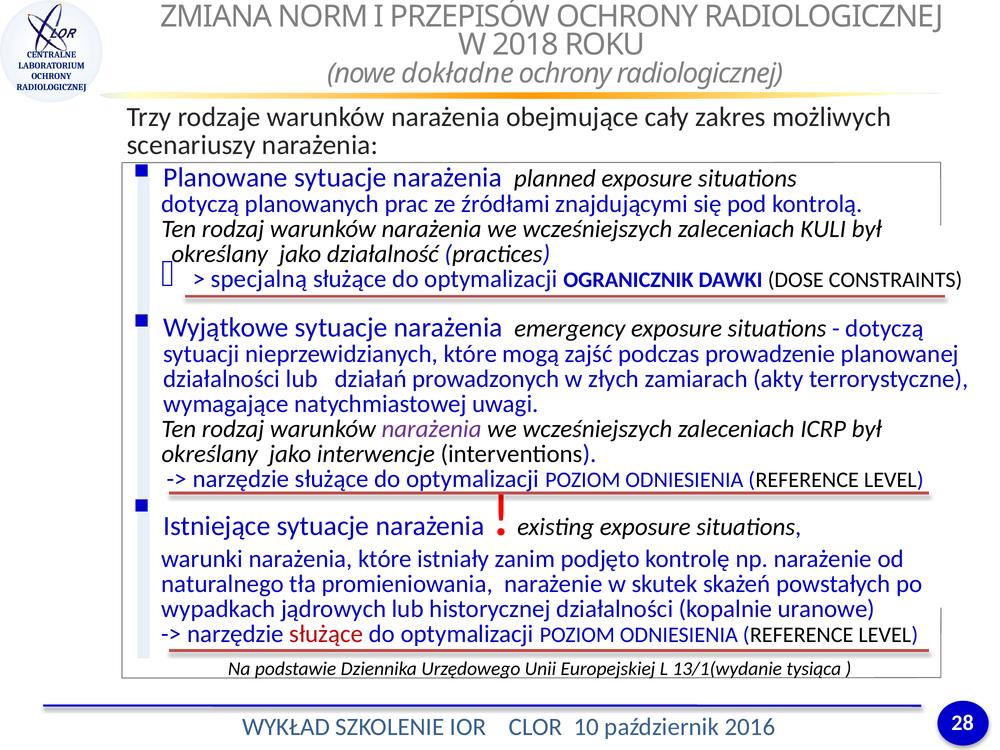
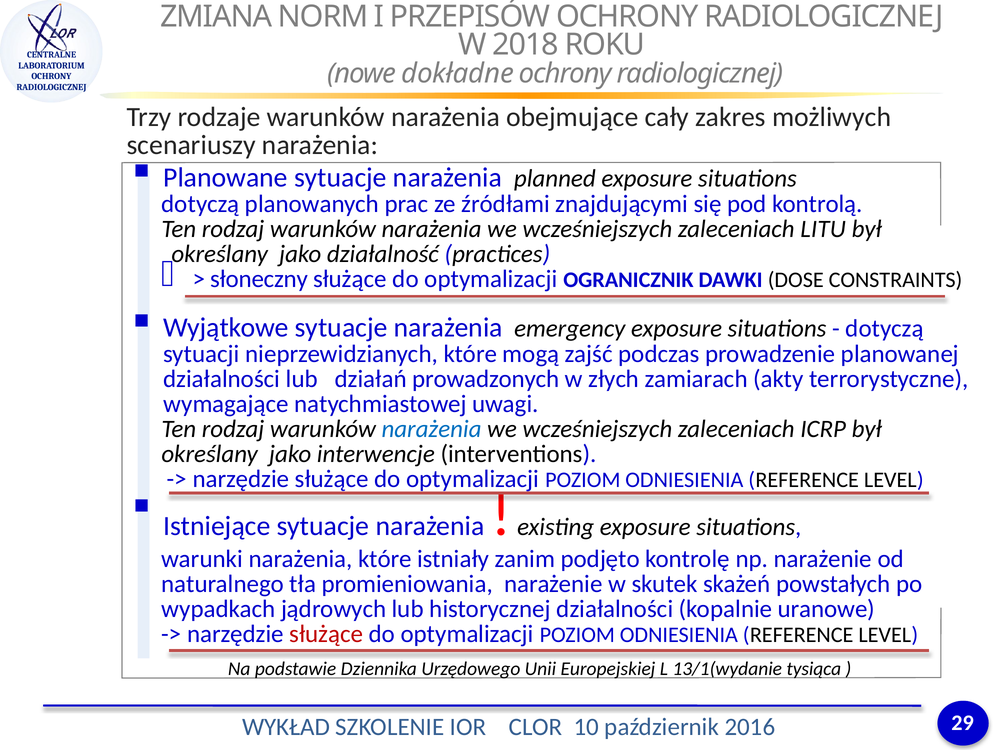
KULI: KULI -> LITU (823, 229)
specjalną: specjalną -> słoneczny (259, 279)
narażenia colour: purple -> blue (432, 429)
28: 28 -> 29 (963, 723)
